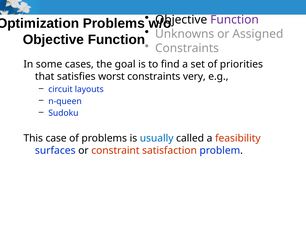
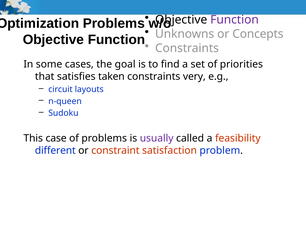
Assigned: Assigned -> Concepts (258, 34)
worst: worst -> taken (111, 77)
usually colour: blue -> purple (157, 139)
surfaces: surfaces -> different (55, 151)
